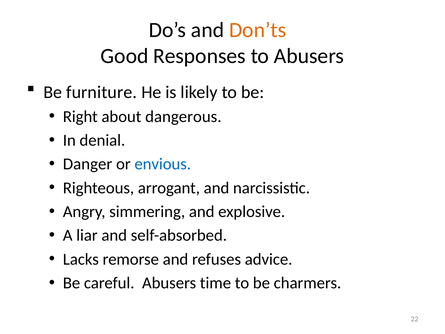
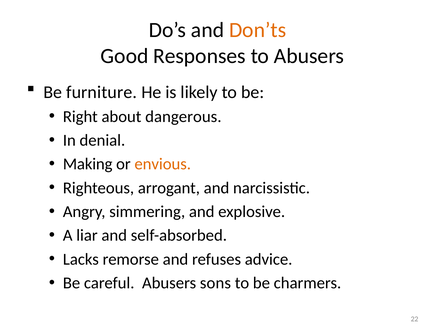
Danger: Danger -> Making (88, 164)
envious colour: blue -> orange (163, 164)
time: time -> sons (215, 283)
